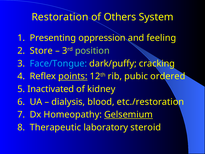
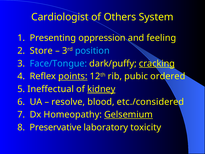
Restoration: Restoration -> Cardiologist (60, 17)
position colour: light green -> light blue (92, 51)
cracking underline: none -> present (157, 63)
Inactivated: Inactivated -> Ineffectual (51, 89)
kidney underline: none -> present (101, 89)
dialysis: dialysis -> resolve (68, 102)
etc./restoration: etc./restoration -> etc./considered (150, 102)
Therapeutic: Therapeutic -> Preservative (56, 127)
steroid: steroid -> toxicity (146, 127)
